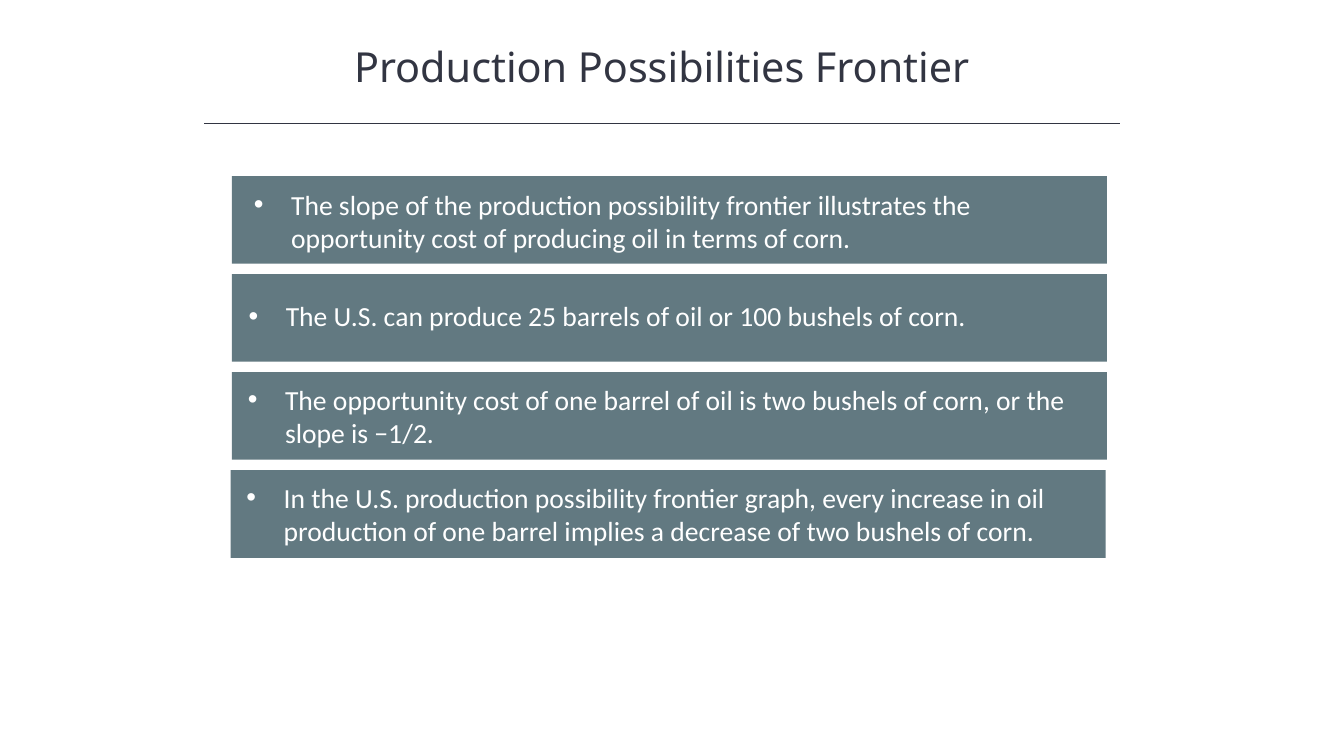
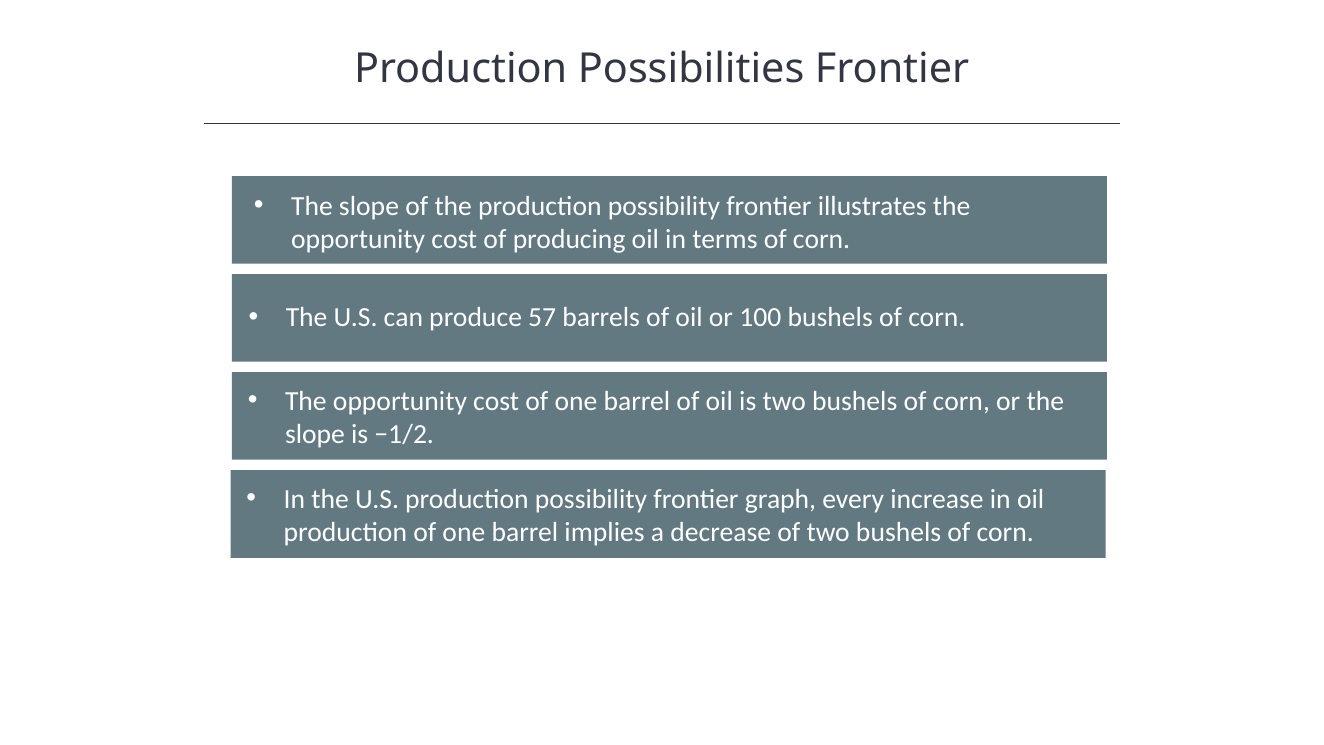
25: 25 -> 57 (542, 318)
